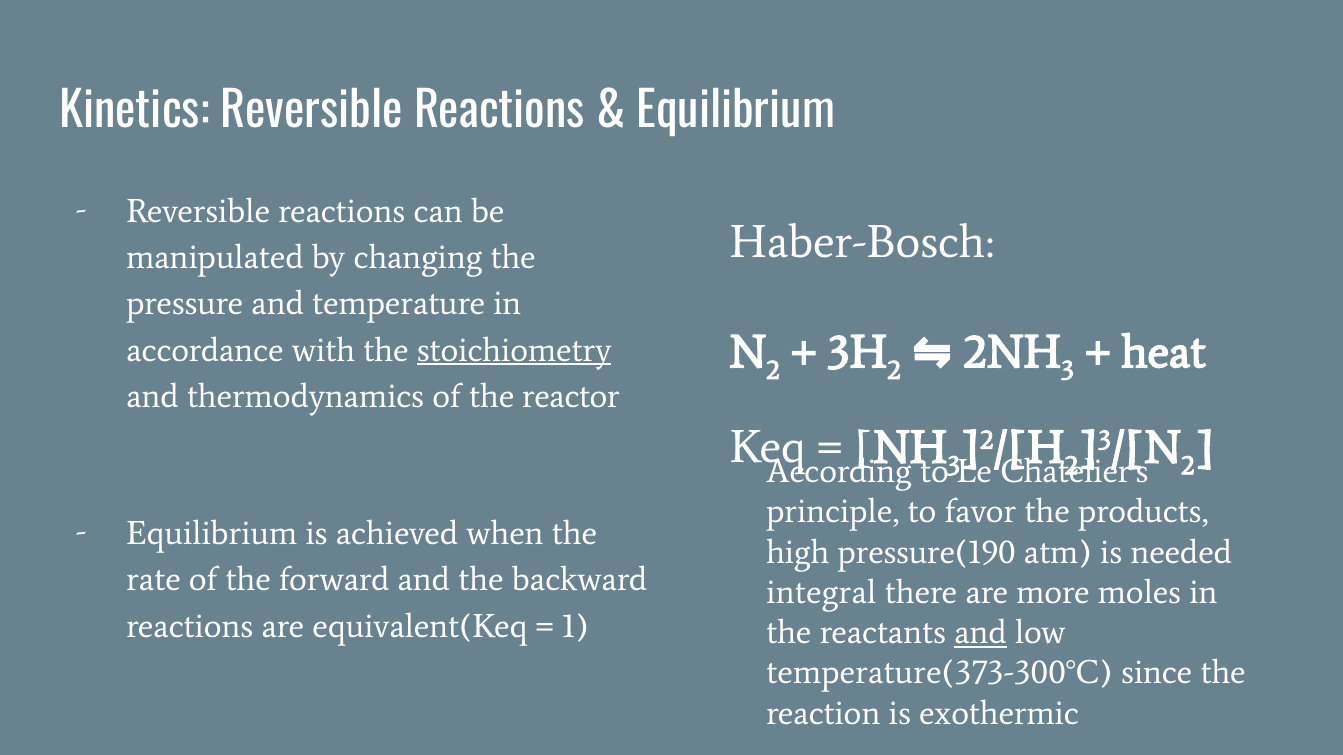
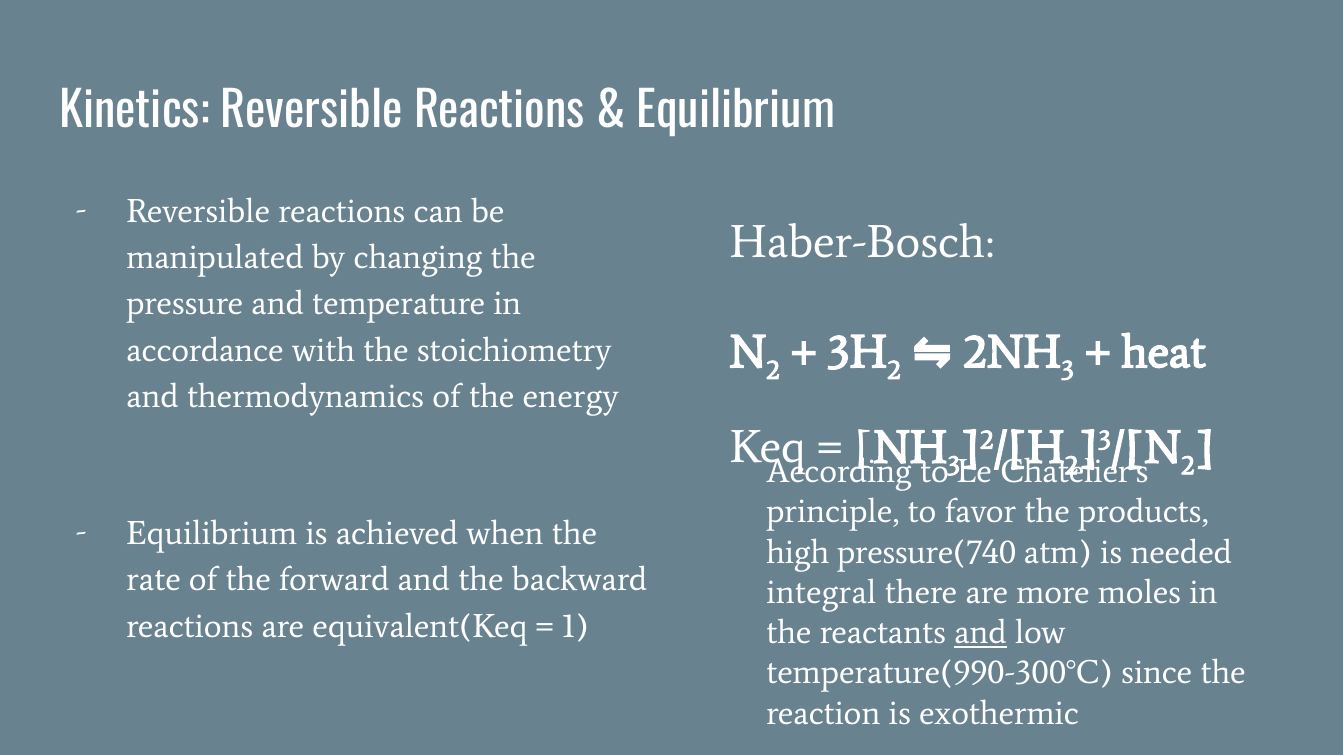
stoichiometry underline: present -> none (514, 350)
reactor: reactor -> energy (571, 396)
pressure(190: pressure(190 -> pressure(740 (927, 552)
temperature(373-300°C: temperature(373-300°C -> temperature(990-300°C (940, 673)
